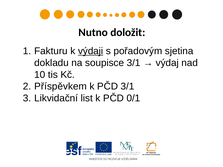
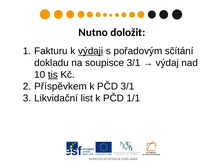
sjetina: sjetina -> sčítání (179, 51)
tis underline: none -> present (53, 75)
0/1: 0/1 -> 1/1 (133, 98)
